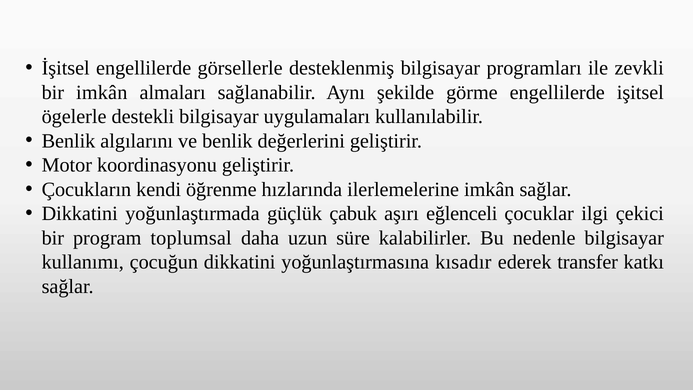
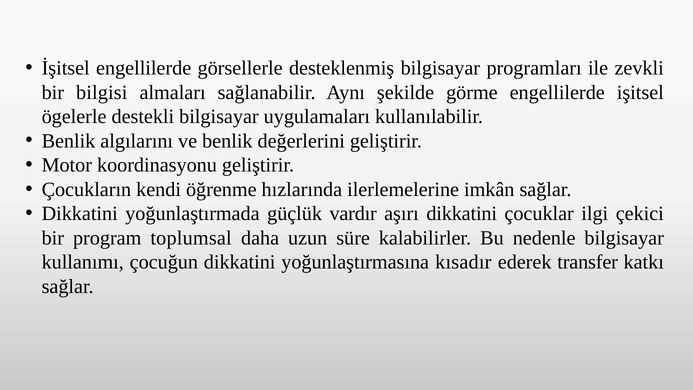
bir imkân: imkân -> bilgisi (102, 92)
çabuk: çabuk -> vardır (353, 214)
aşırı eğlenceli: eğlenceli -> dikkatini (462, 214)
